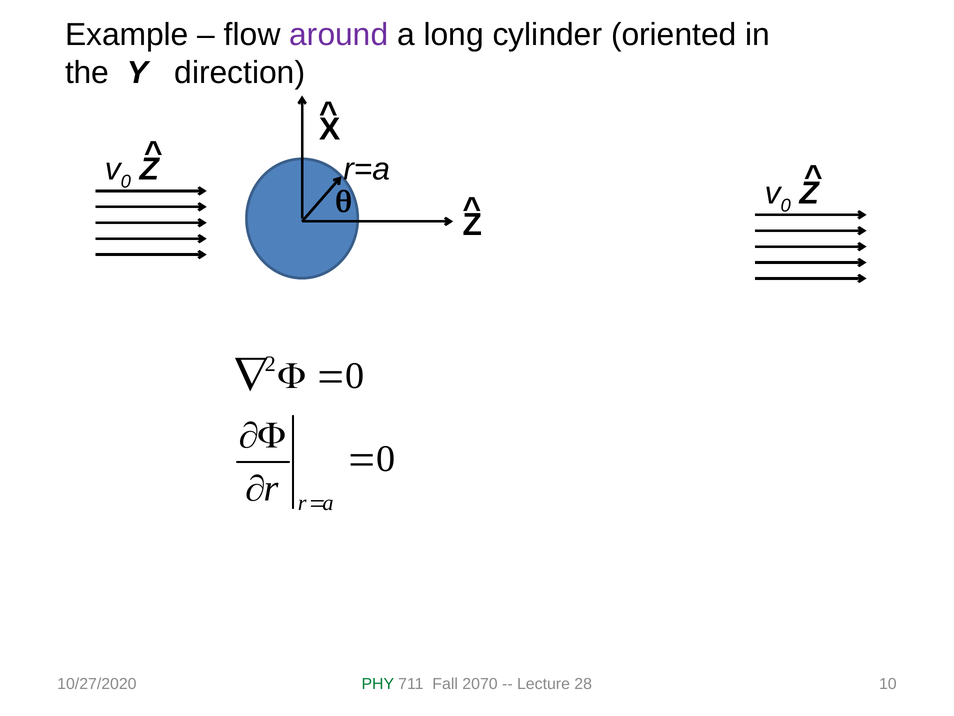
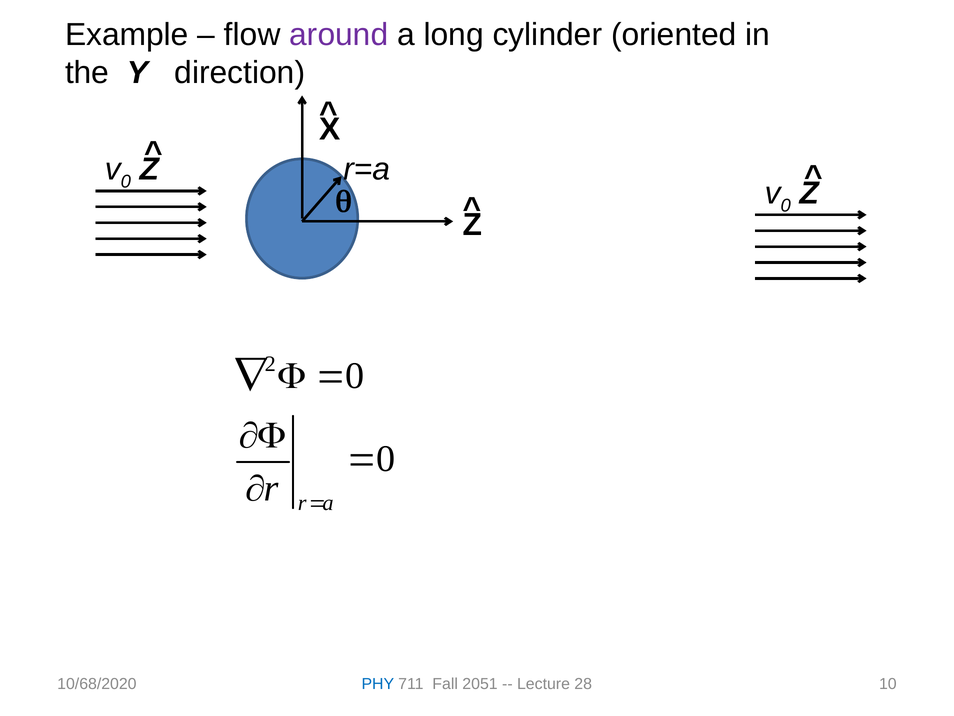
10/27/2020: 10/27/2020 -> 10/68/2020 (97, 683)
PHY colour: green -> blue (378, 683)
2070: 2070 -> 2051 (480, 683)
